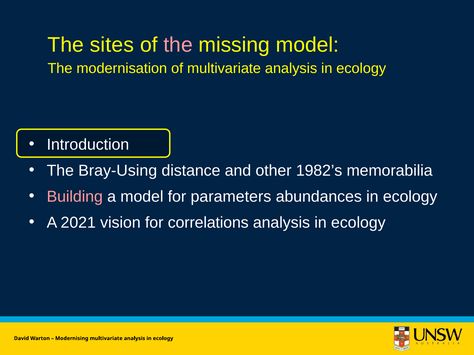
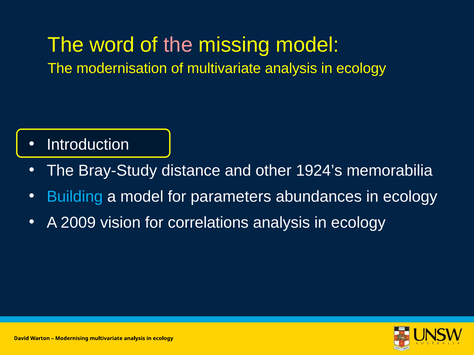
sites: sites -> word (112, 45)
Bray-Using: Bray-Using -> Bray-Study (118, 171)
1982’s: 1982’s -> 1924’s (319, 171)
Building colour: pink -> light blue (75, 197)
2021: 2021 -> 2009 (78, 223)
